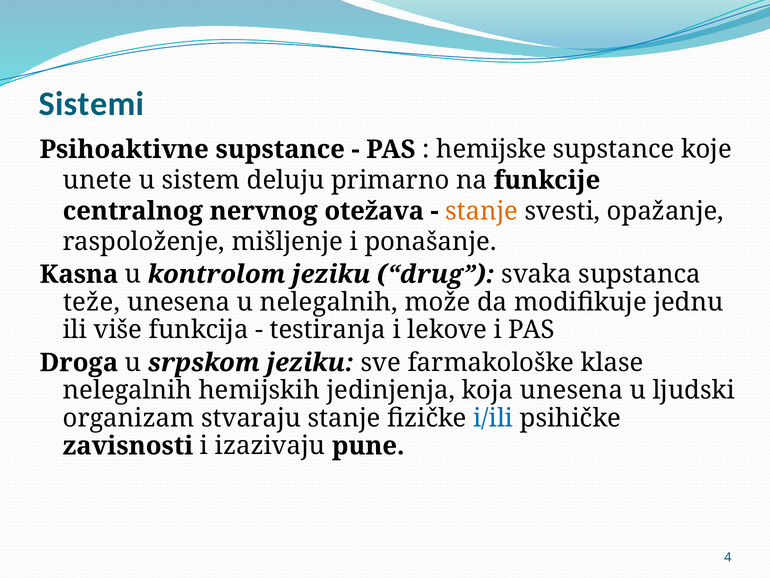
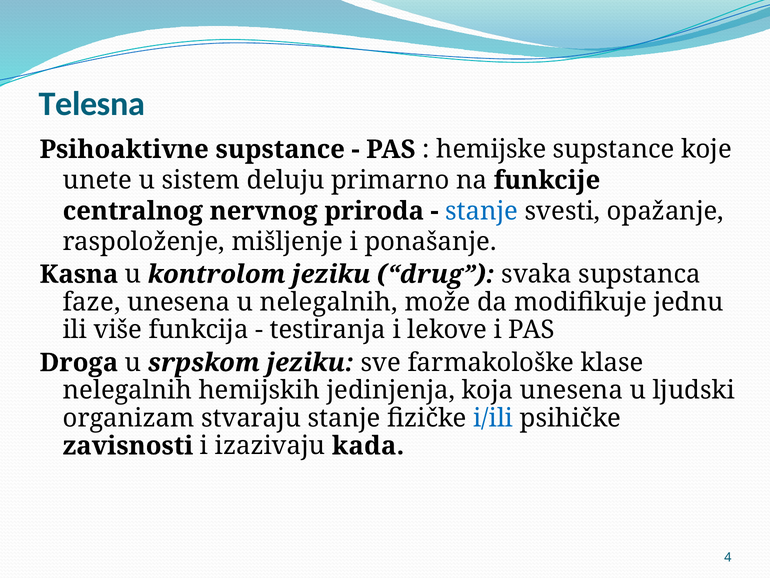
Sistemi: Sistemi -> Telesna (92, 104)
otežava: otežava -> priroda (374, 211)
stanje colour: orange -> blue (482, 211)
teže: teže -> faze (92, 302)
pune: pune -> kada (368, 446)
